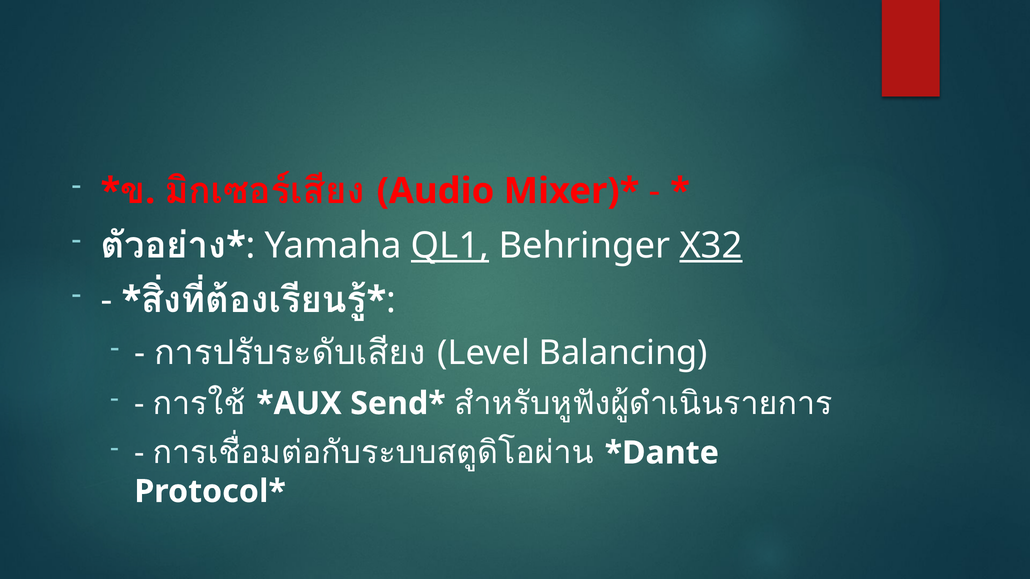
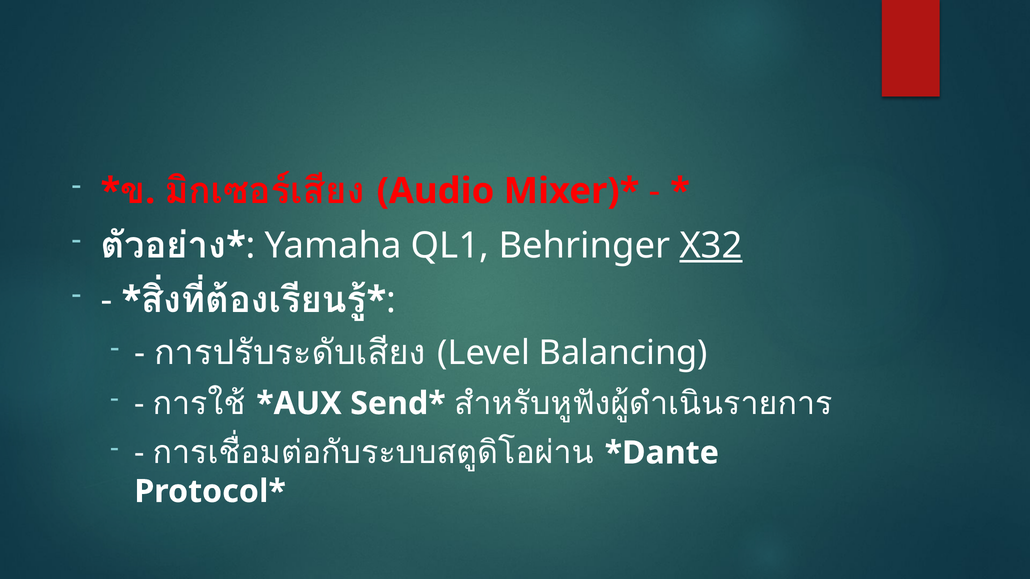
QL1 underline: present -> none (450, 246)
